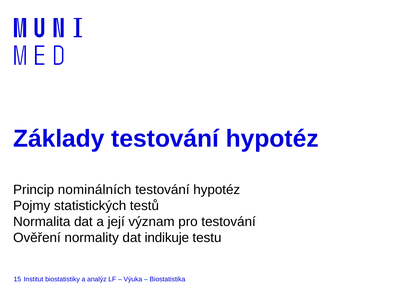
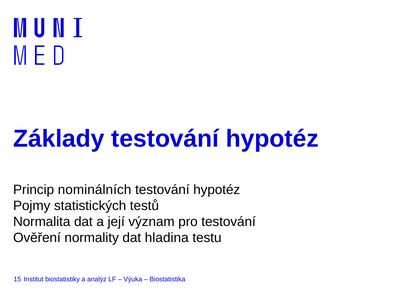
indikuje: indikuje -> hladina (167, 238)
